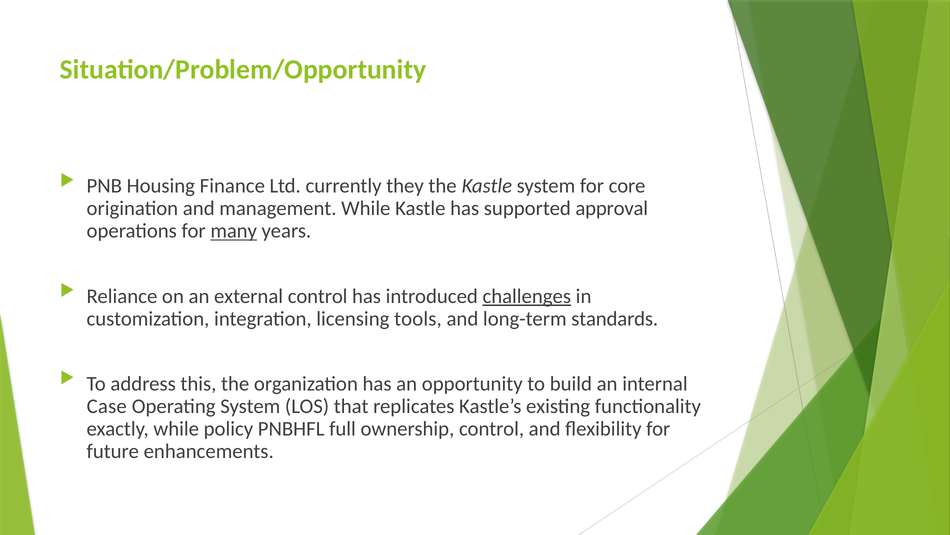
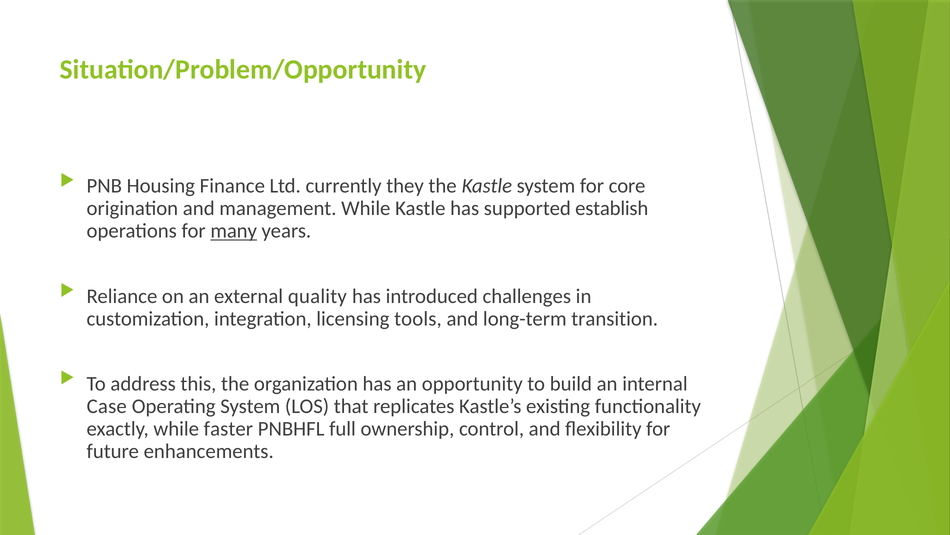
approval: approval -> establish (612, 208)
external control: control -> quality (317, 296)
challenges underline: present -> none (527, 296)
standards: standards -> transition (615, 318)
policy: policy -> faster (228, 428)
